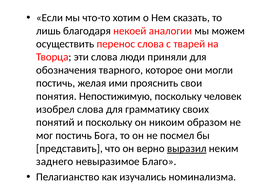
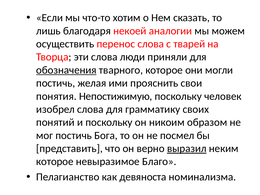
обозначения underline: none -> present (66, 70)
заднего: заднего -> которое (55, 162)
изучались: изучались -> девяноста (143, 177)
